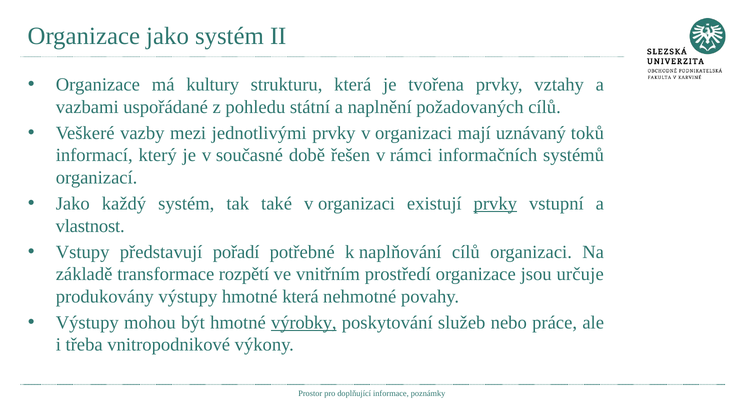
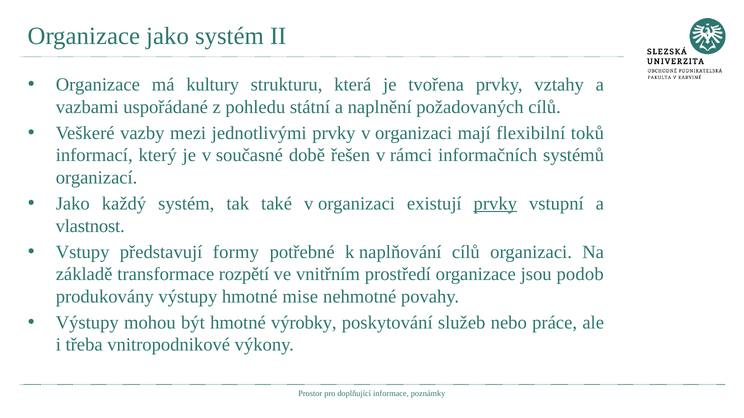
uznávaný: uznávaný -> flexibilní (531, 133)
pořadí: pořadí -> formy (236, 252)
určuje: určuje -> podob (580, 275)
hmotné která: která -> mise (300, 297)
výrobky underline: present -> none (304, 323)
